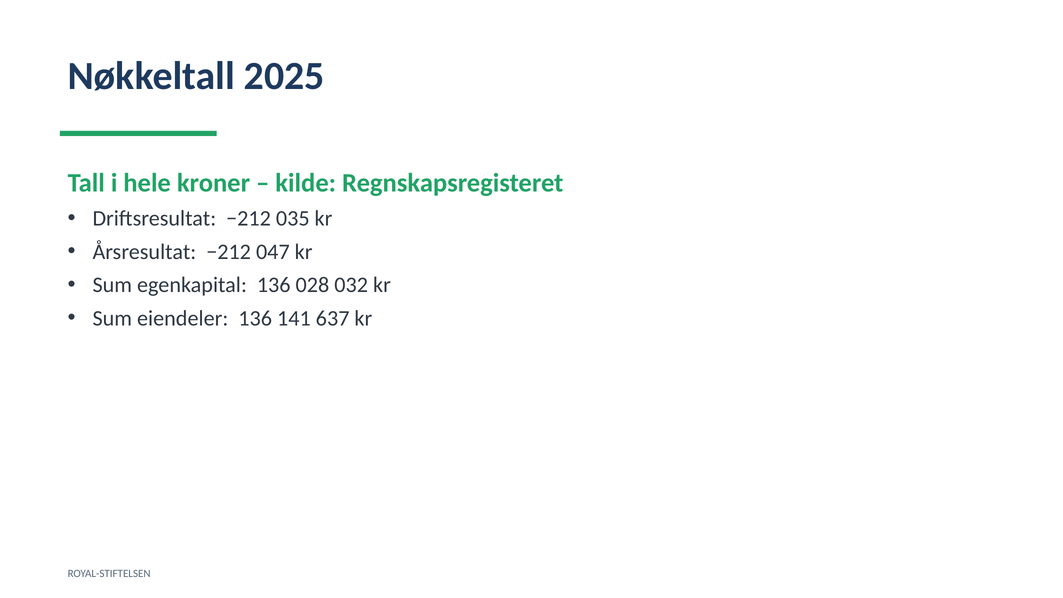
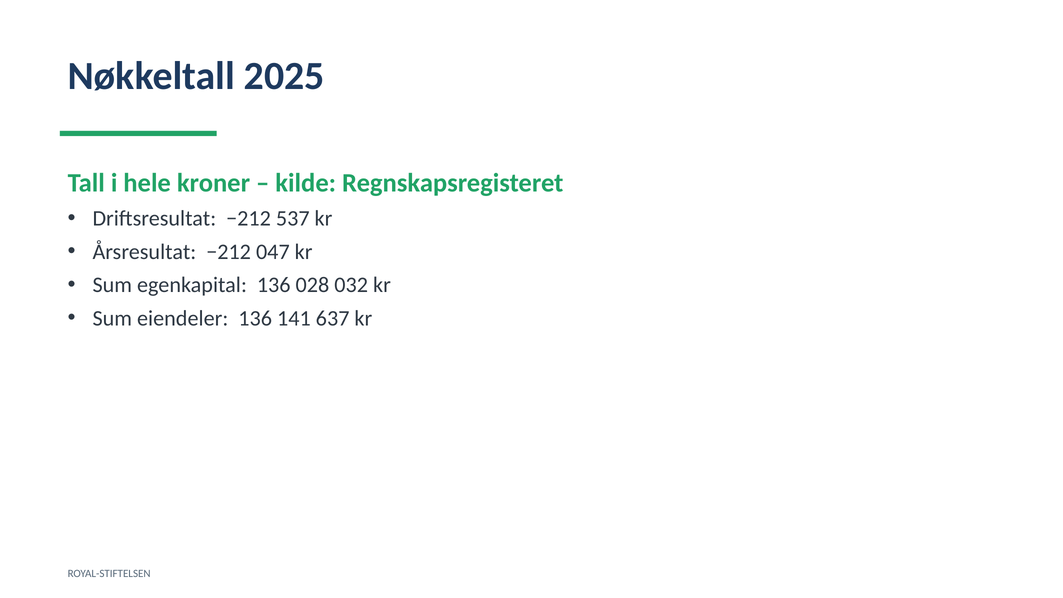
035: 035 -> 537 (293, 219)
